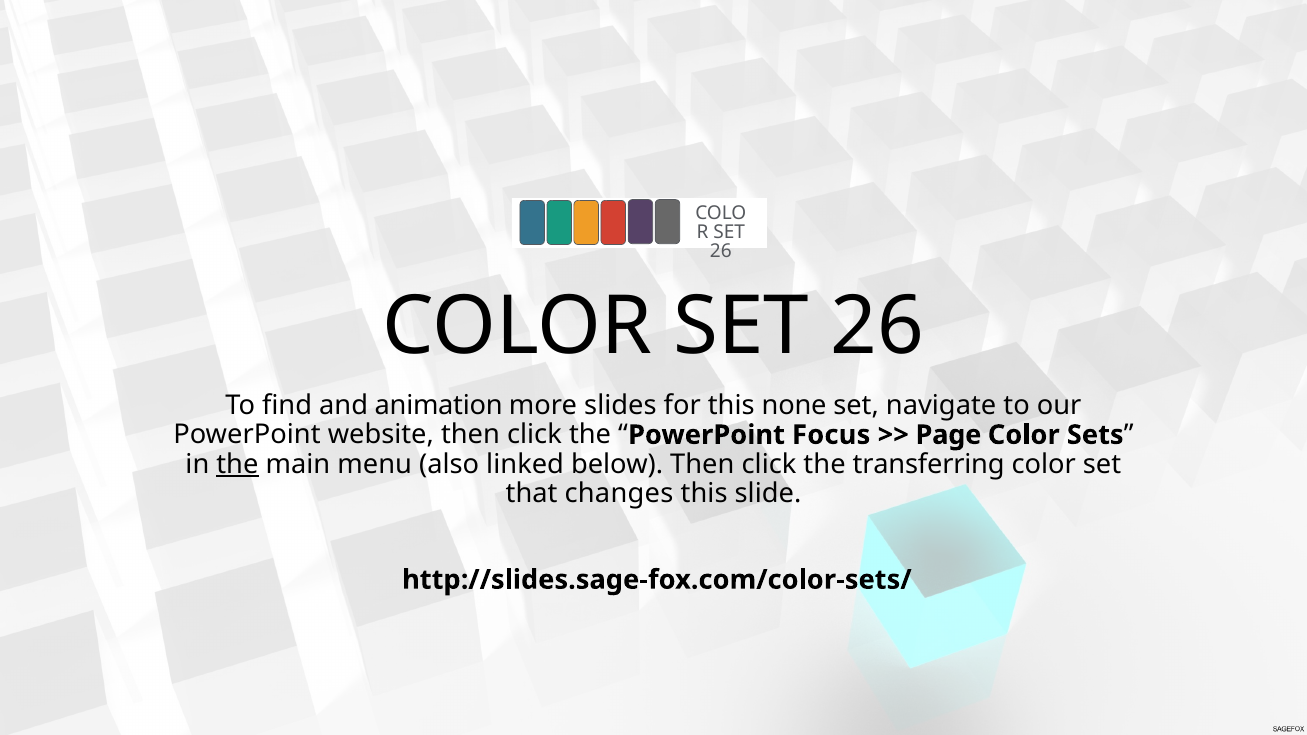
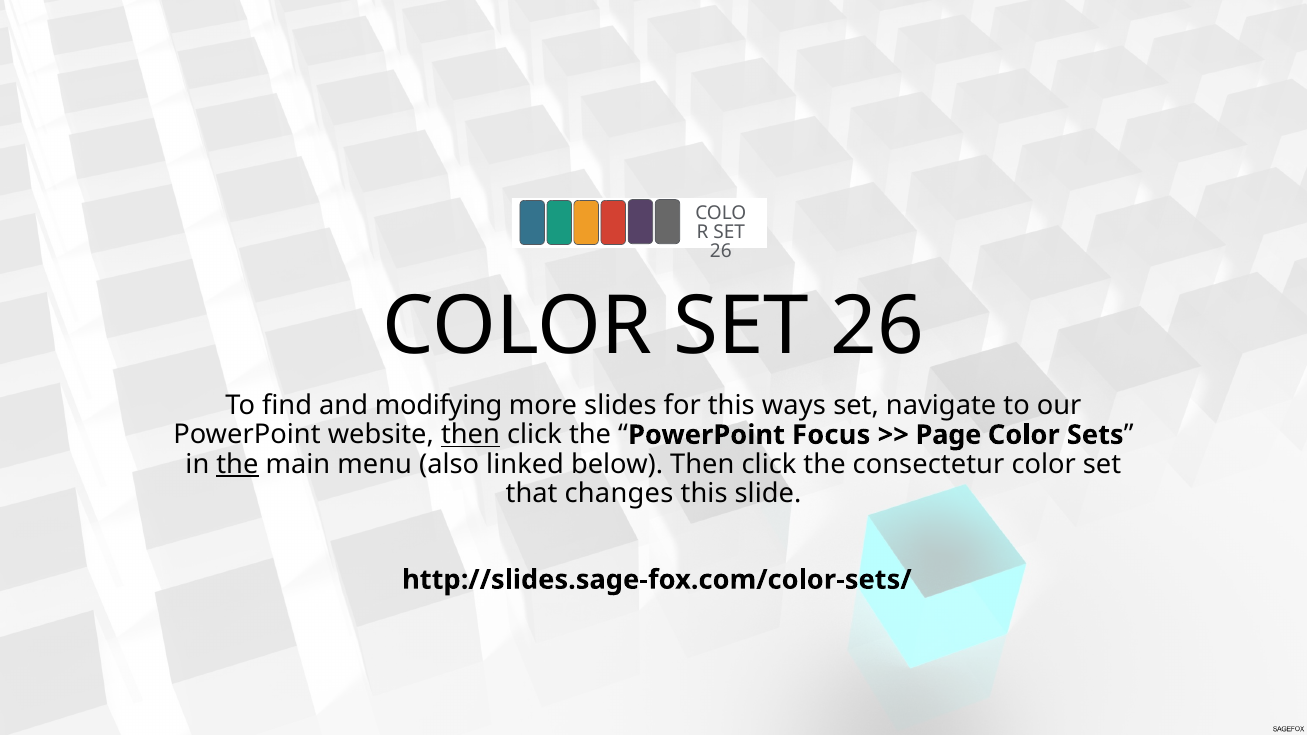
animation: animation -> modifying (439, 406)
none: none -> ways (794, 406)
then underline: none -> present (470, 435)
transferring: transferring -> consectetur (928, 464)
